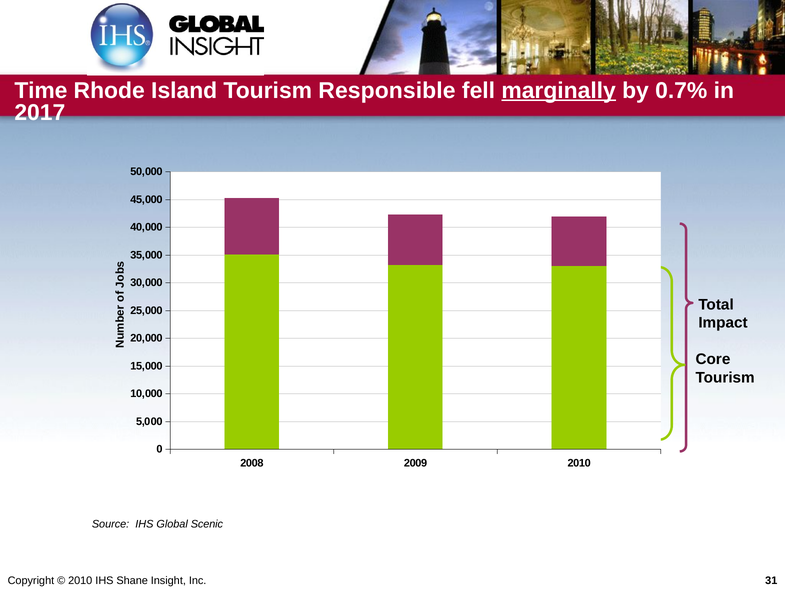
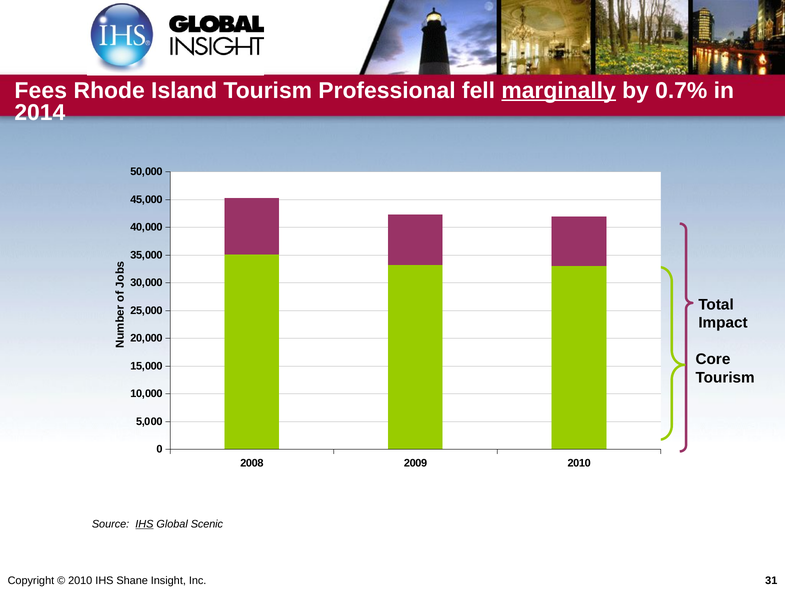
Time: Time -> Fees (41, 91)
Responsible: Responsible -> Professional (387, 91)
2017: 2017 -> 2014 (40, 113)
IHS underline: none -> present (144, 524)
